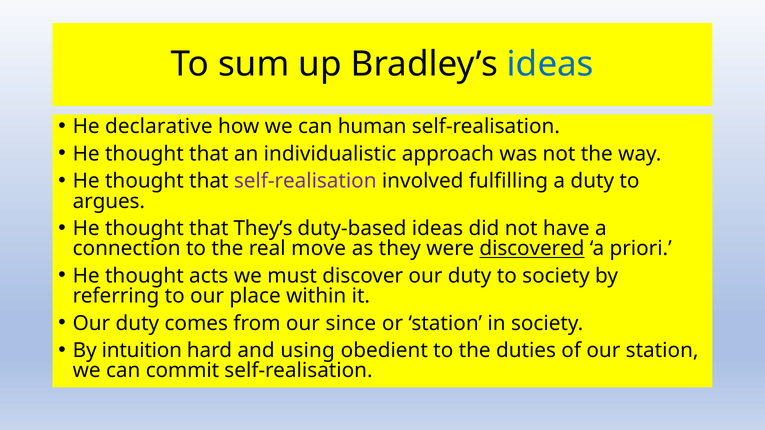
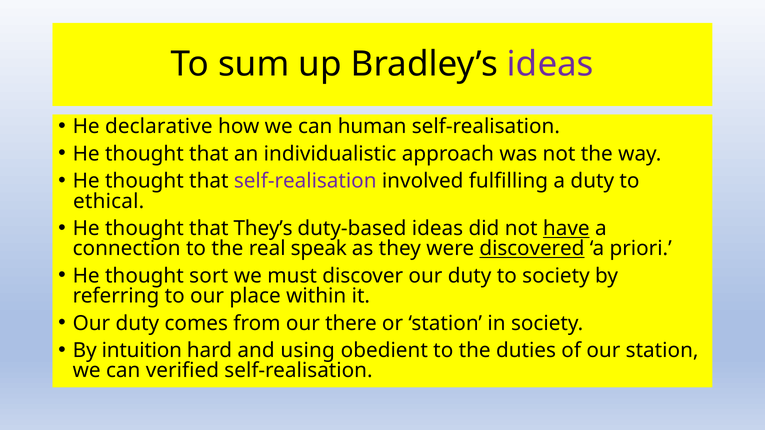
ideas colour: blue -> purple (550, 64)
argues: argues -> ethical (109, 201)
have underline: none -> present (566, 229)
move: move -> speak (319, 249)
acts: acts -> sort (209, 276)
since: since -> there (351, 323)
commit: commit -> verified (182, 371)
